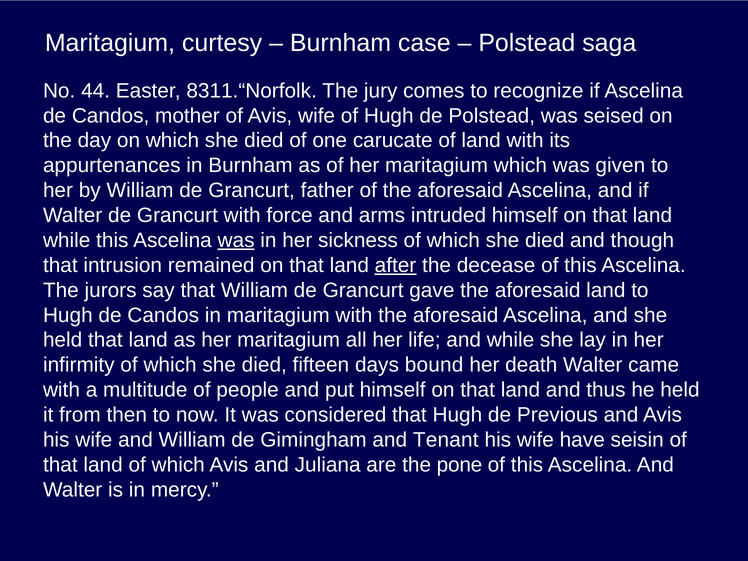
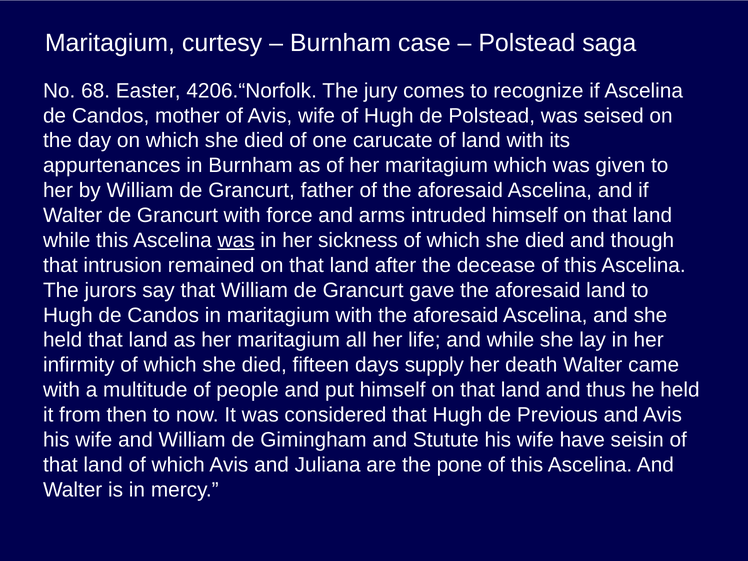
44: 44 -> 68 (96, 91)
8311.“Norfolk: 8311.“Norfolk -> 4206.“Norfolk (252, 91)
after underline: present -> none (396, 265)
bound: bound -> supply (434, 365)
Tenant: Tenant -> Stutute (446, 440)
